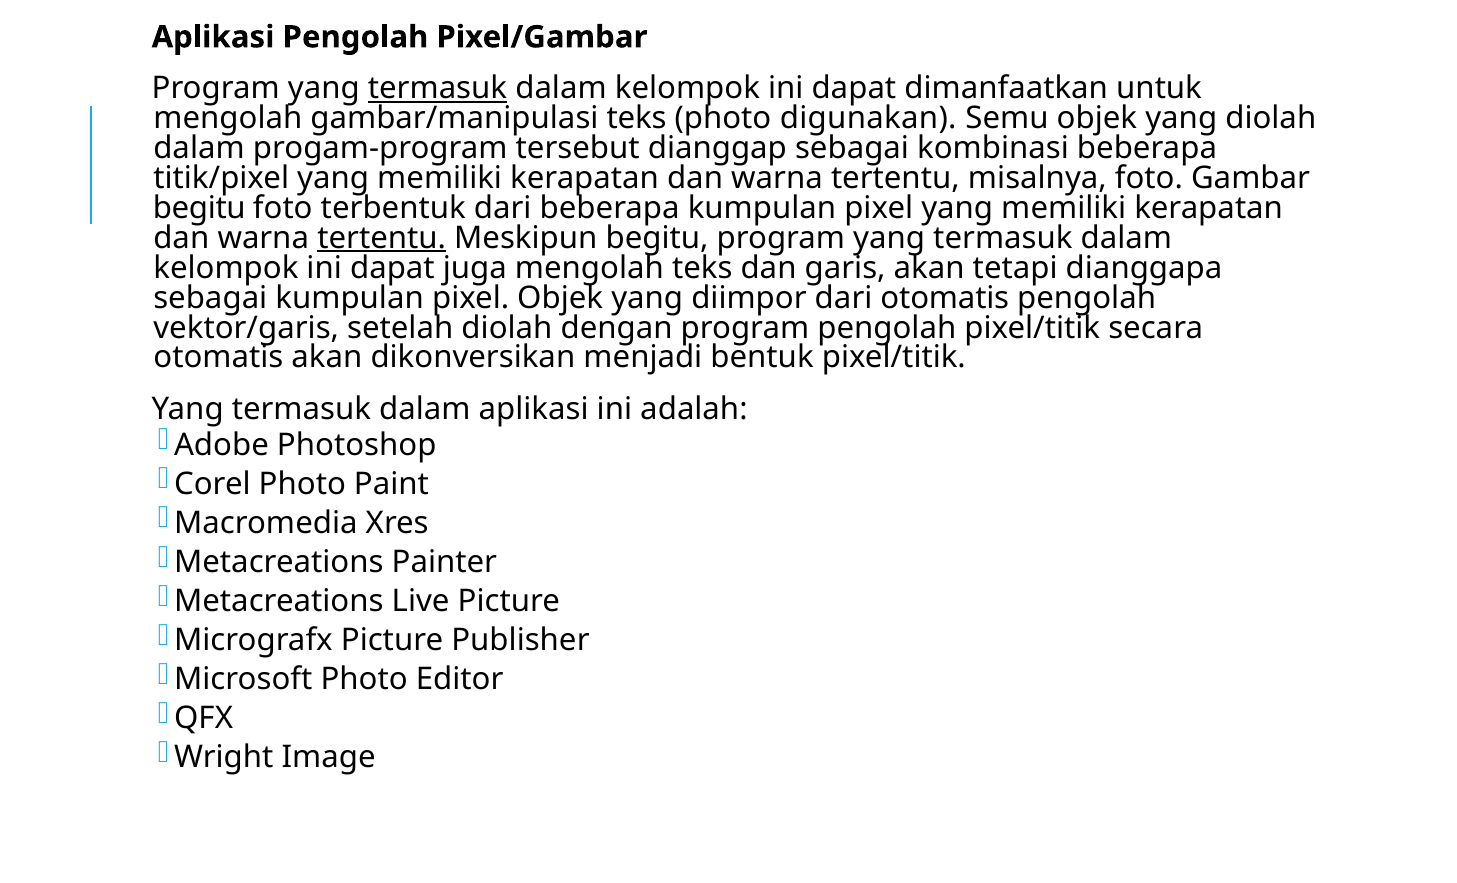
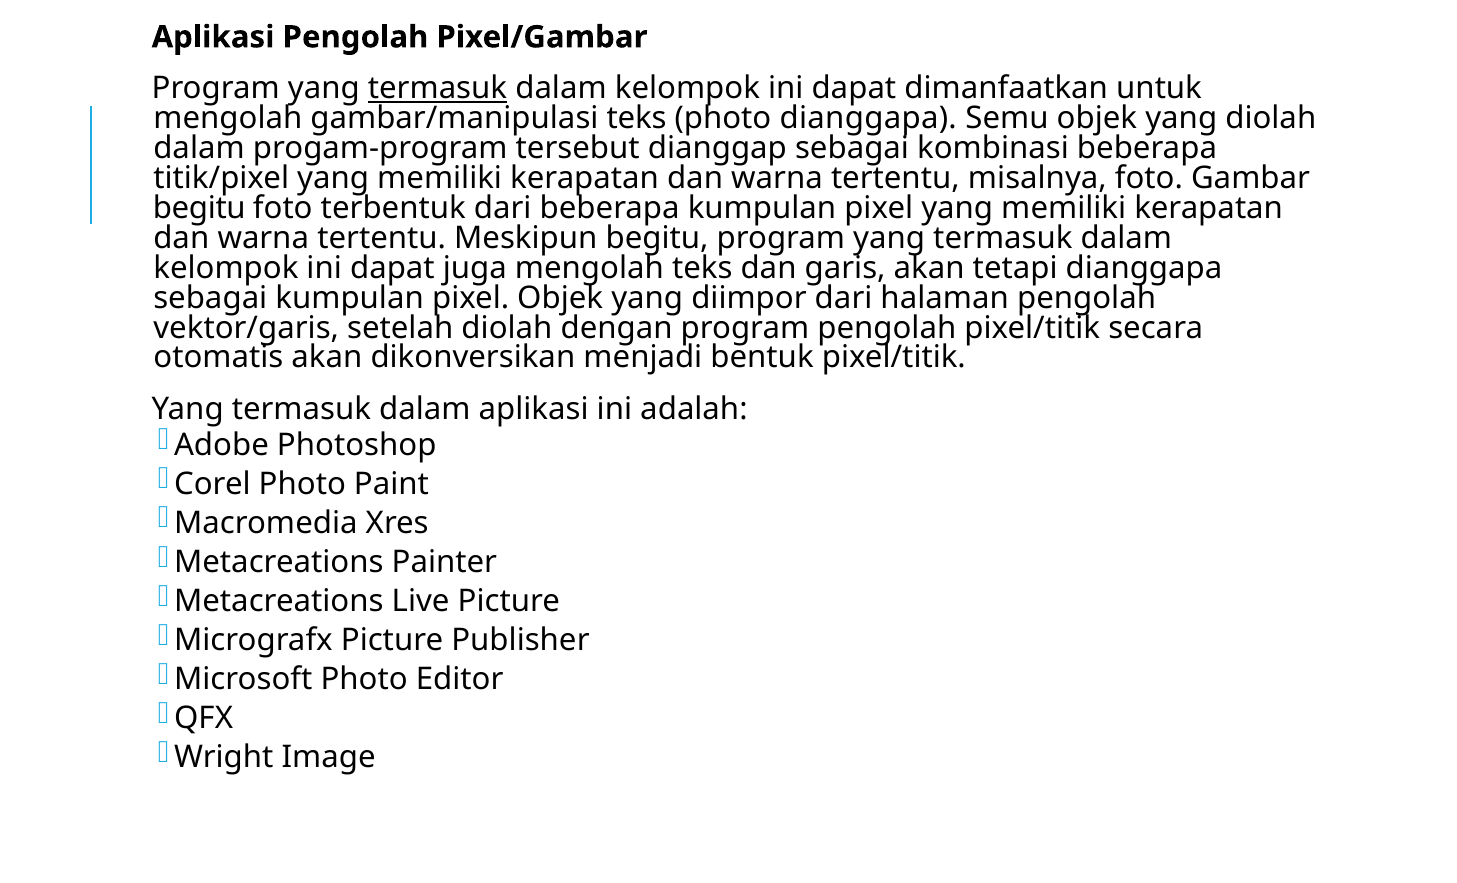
photo digunakan: digunakan -> dianggapa (868, 118)
tertentu underline: present -> none (382, 238)
dari otomatis: otomatis -> halaman (945, 298)
